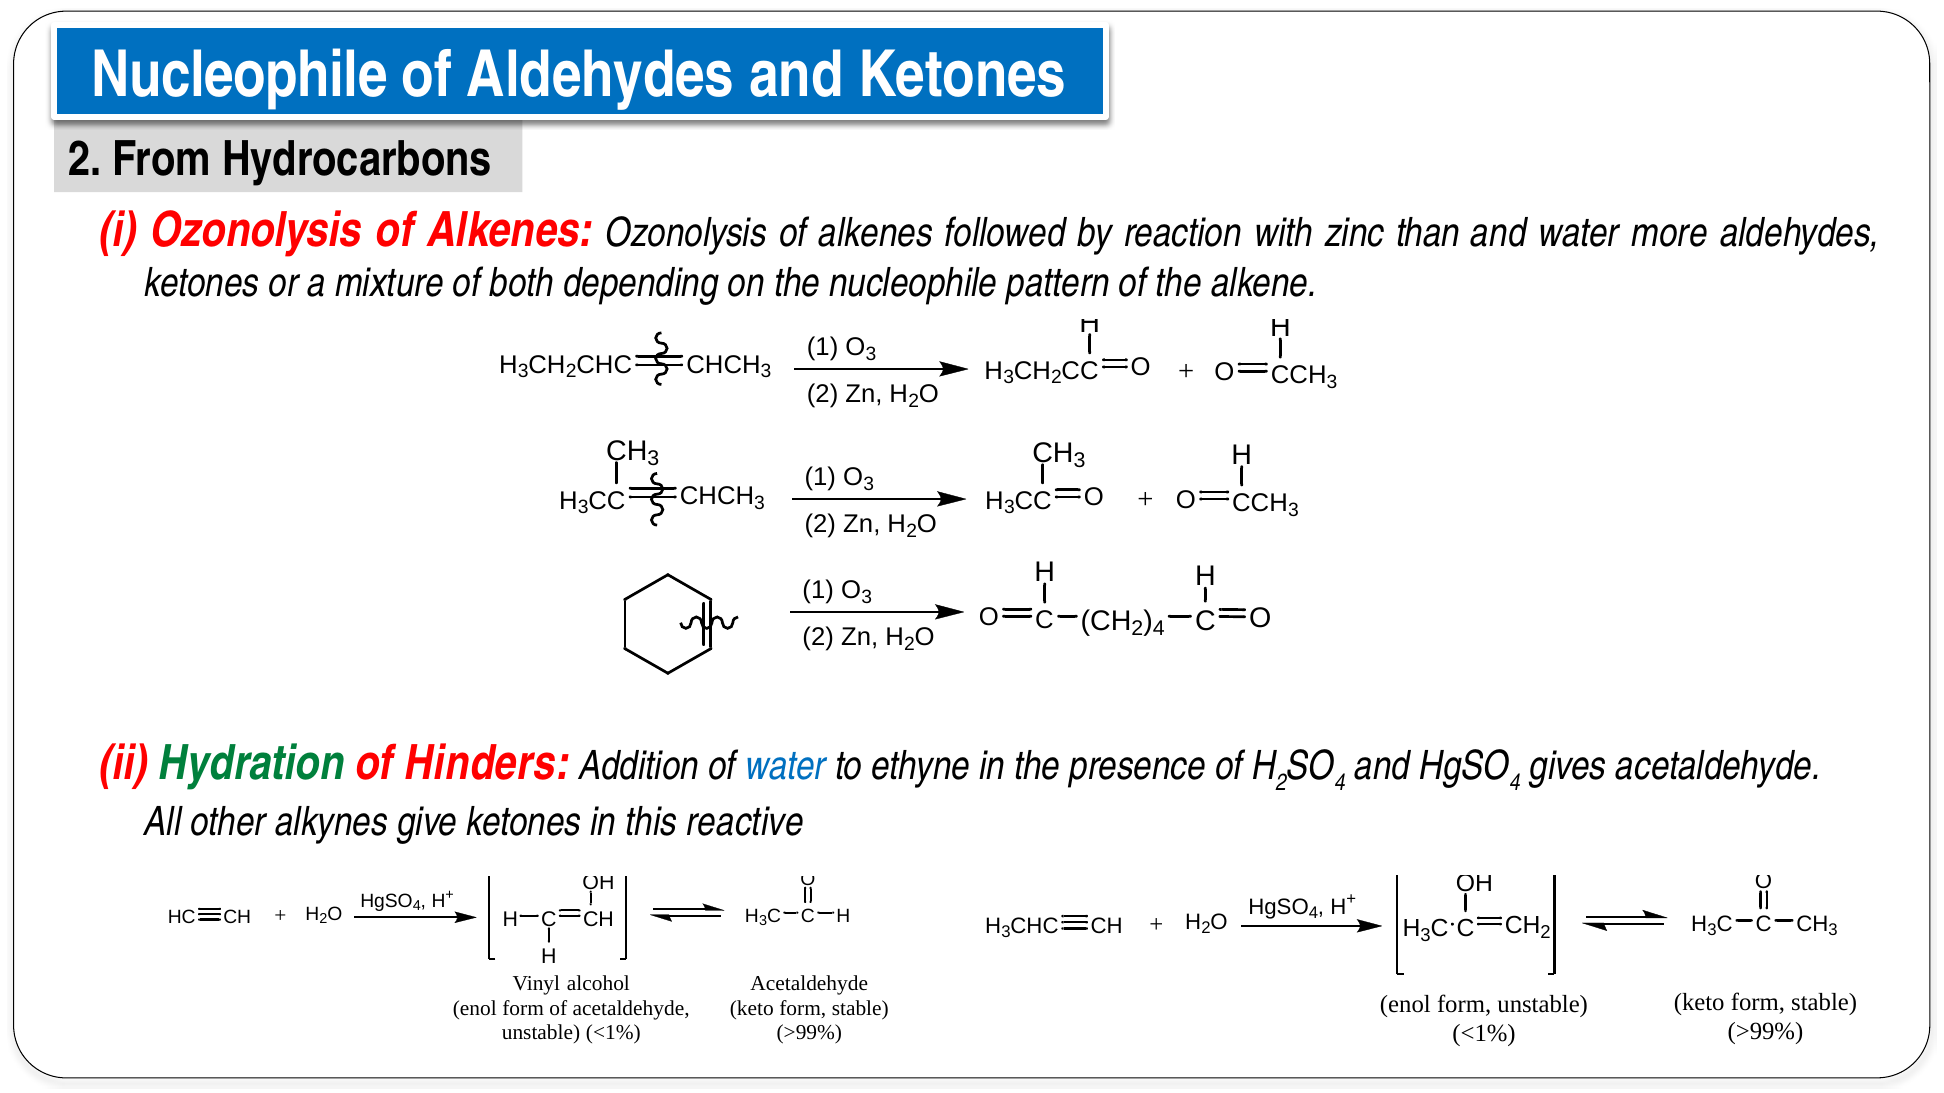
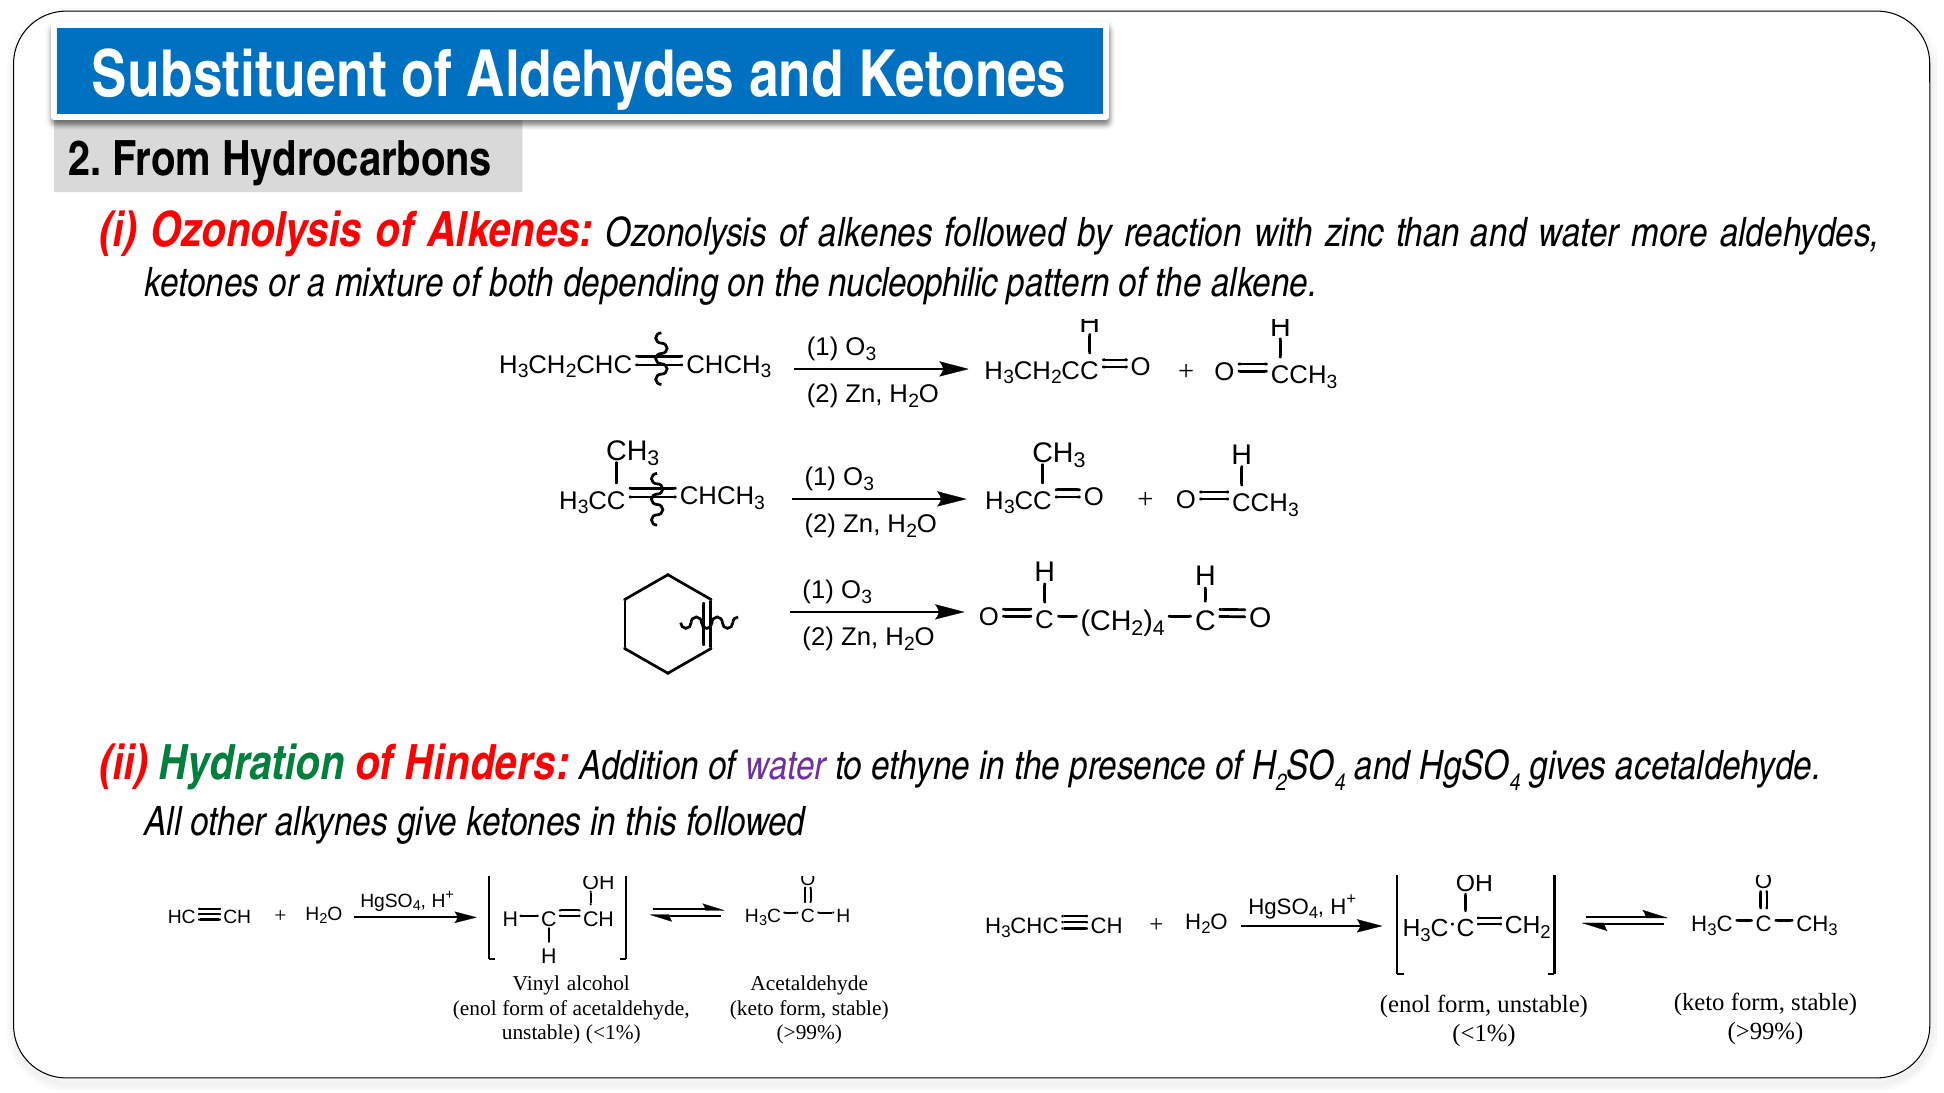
Nucleophile: Nucleophile -> Substituent (239, 75)
the nucleophile: nucleophile -> nucleophilic (913, 284)
water colour: blue -> purple (786, 767)
this reactive: reactive -> followed (746, 822)
